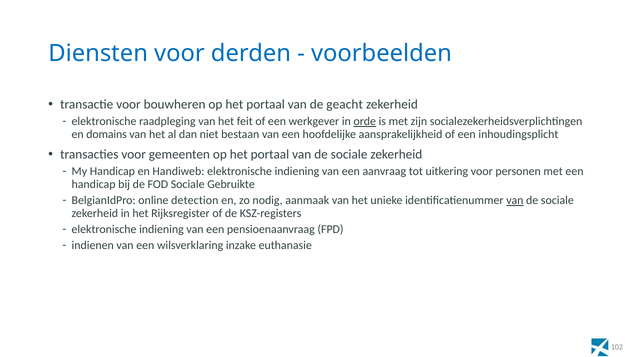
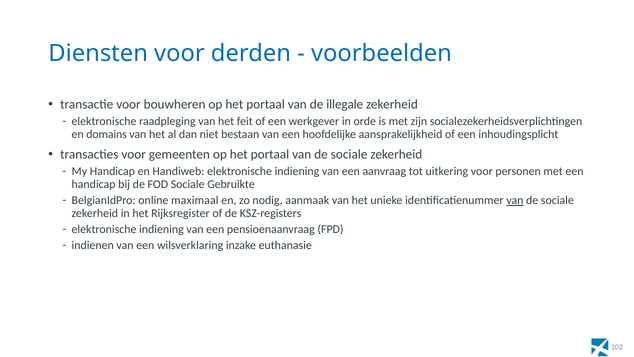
geacht: geacht -> illegale (345, 104)
orde underline: present -> none (365, 121)
detection: detection -> maximaal (195, 200)
